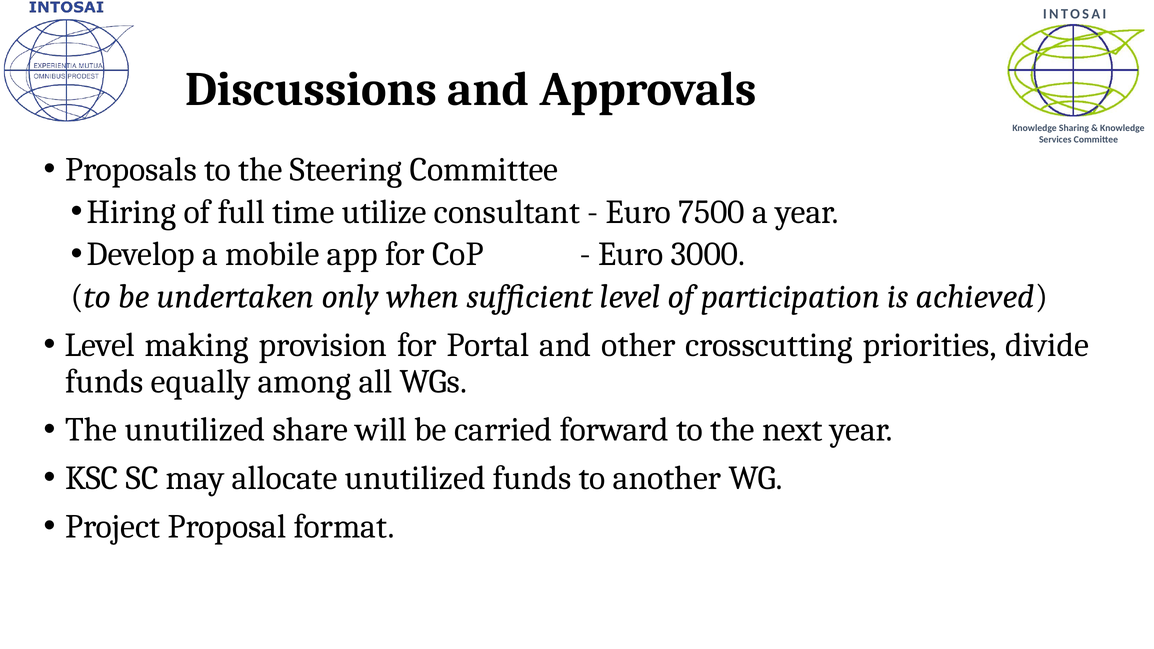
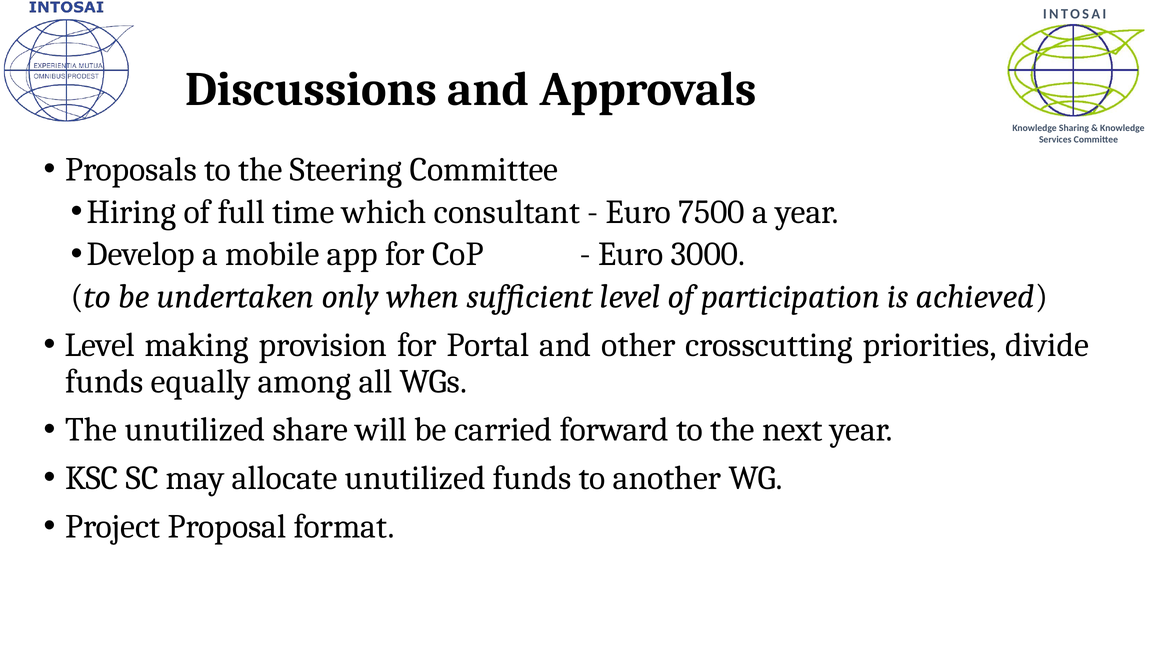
utilize: utilize -> which (384, 212)
